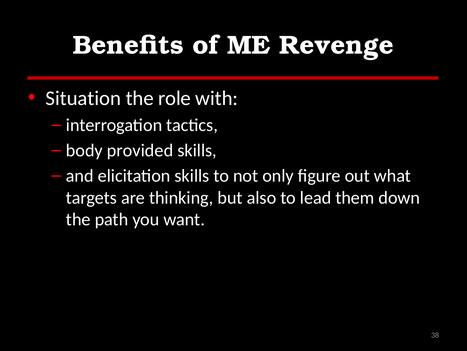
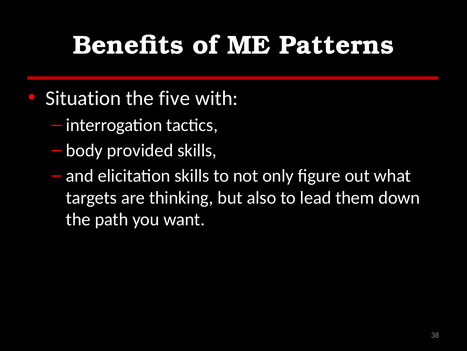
Revenge: Revenge -> Patterns (336, 45)
role: role -> five (174, 98)
